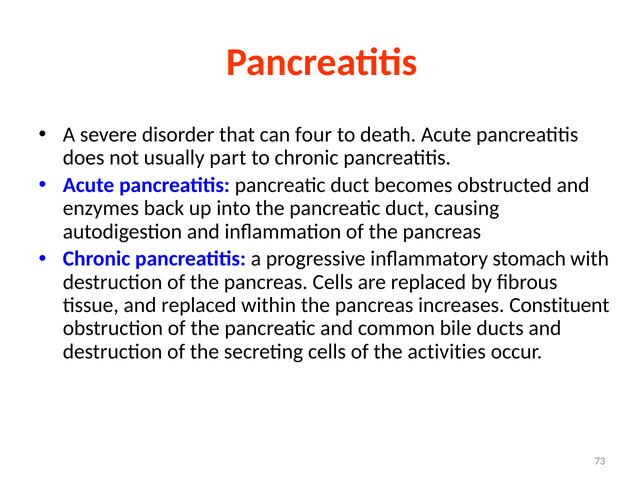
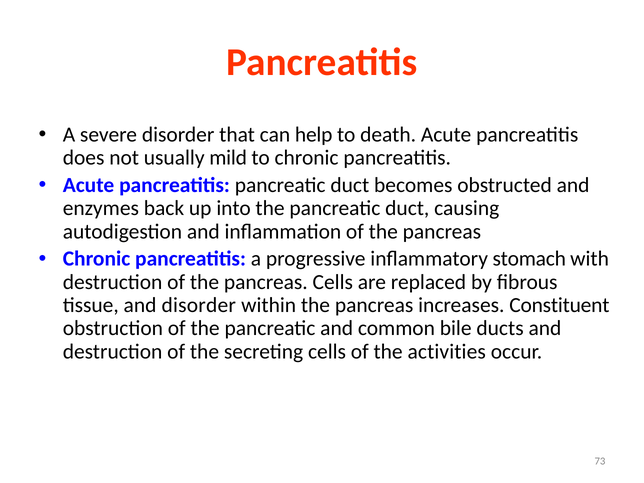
four: four -> help (314, 134)
part: part -> mild (228, 158)
and replaced: replaced -> disorder (199, 305)
